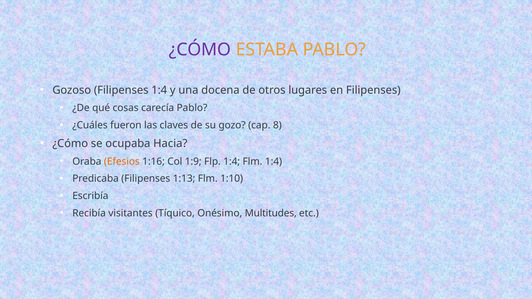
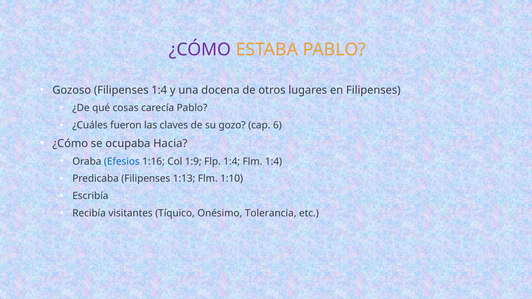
8: 8 -> 6 (277, 125)
Efesios colour: orange -> blue (122, 162)
Multitudes: Multitudes -> Tolerancia (271, 213)
